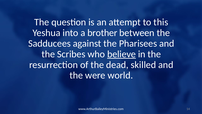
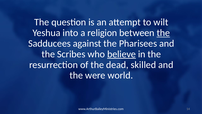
this: this -> wilt (161, 22)
brother: brother -> religion (102, 33)
the underline: none -> present (163, 33)
